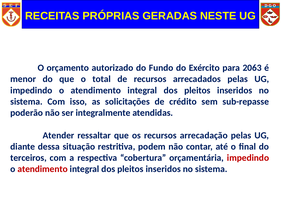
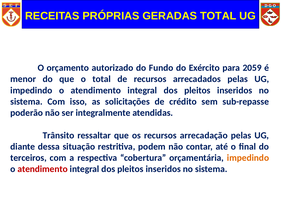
GERADAS NESTE: NESTE -> TOTAL (218, 16)
2063: 2063 -> 2059 (252, 68)
Atender: Atender -> Trânsito (58, 135)
impedindo colour: red -> orange (248, 158)
